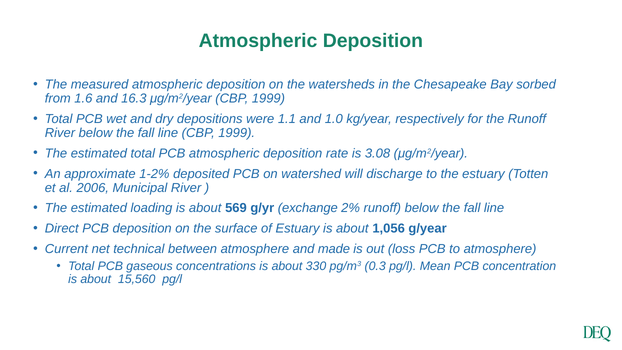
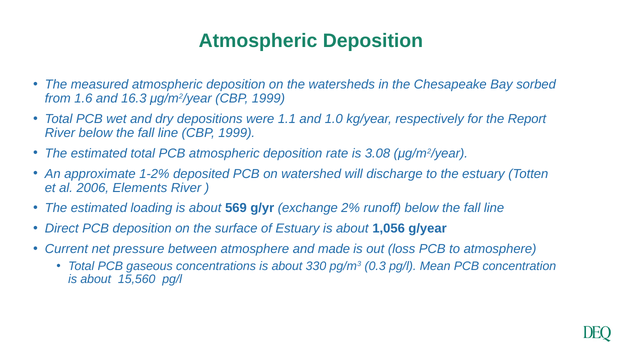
the Runoff: Runoff -> Report (527, 119)
Municipal: Municipal -> Elements (140, 188)
technical: technical -> pressure (139, 249)
